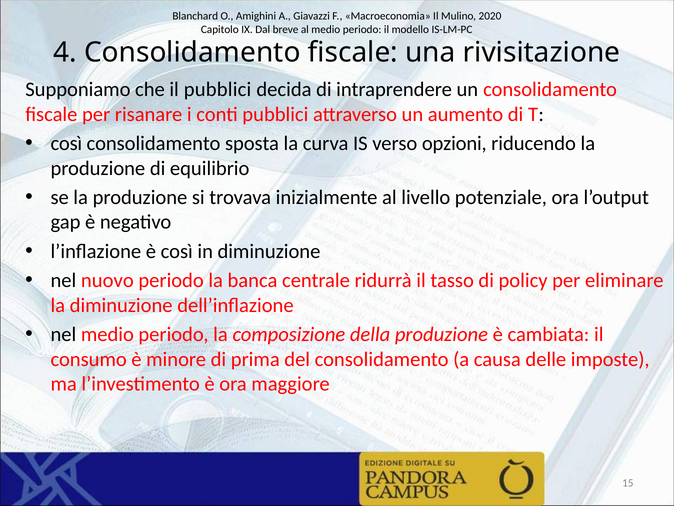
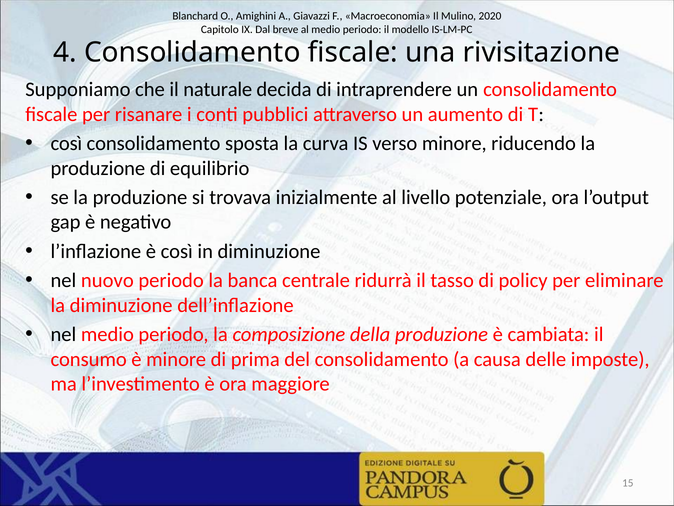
il pubblici: pubblici -> naturale (218, 89)
verso opzioni: opzioni -> minore (454, 143)
